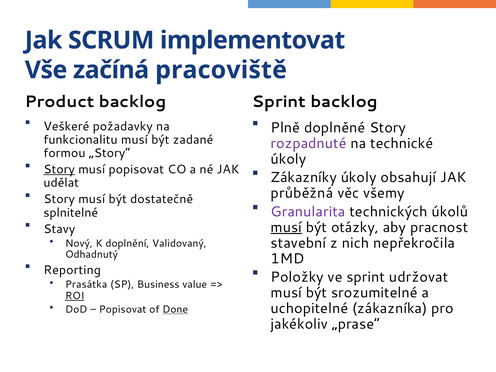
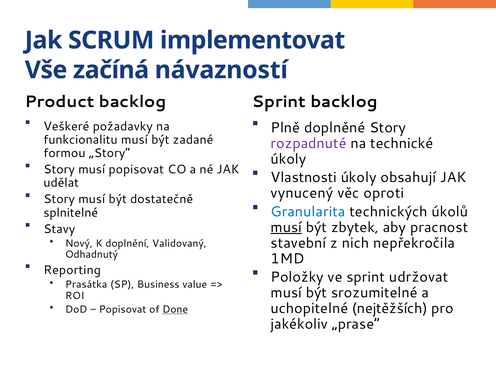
pracoviště: pracoviště -> návazností (221, 70)
Story underline: present -> none (59, 169)
Zákazníky: Zákazníky -> Vlastnosti (304, 177)
průběžná: průběžná -> vynucený (302, 193)
všemy: všemy -> oproti (384, 193)
Granularita colour: purple -> blue (308, 212)
otázky: otázky -> zbytek (355, 227)
ROI underline: present -> none (75, 296)
zákazníka: zákazníka -> nejtěžších (390, 308)
